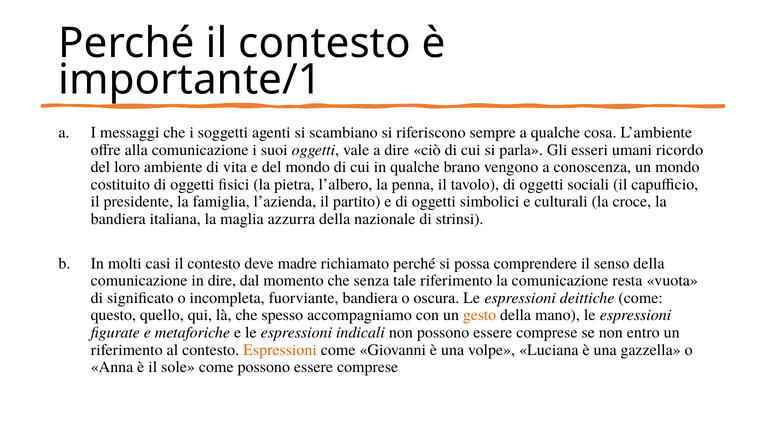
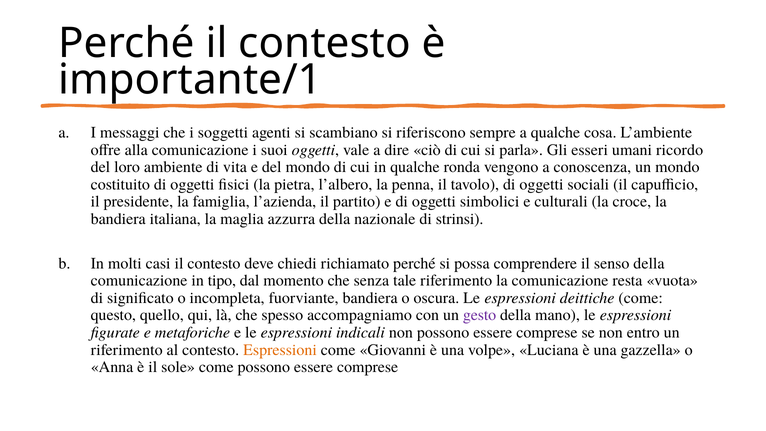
brano: brano -> ronda (462, 167)
madre: madre -> chiedi (297, 263)
in dire: dire -> tipo (222, 281)
gesto colour: orange -> purple (480, 315)
